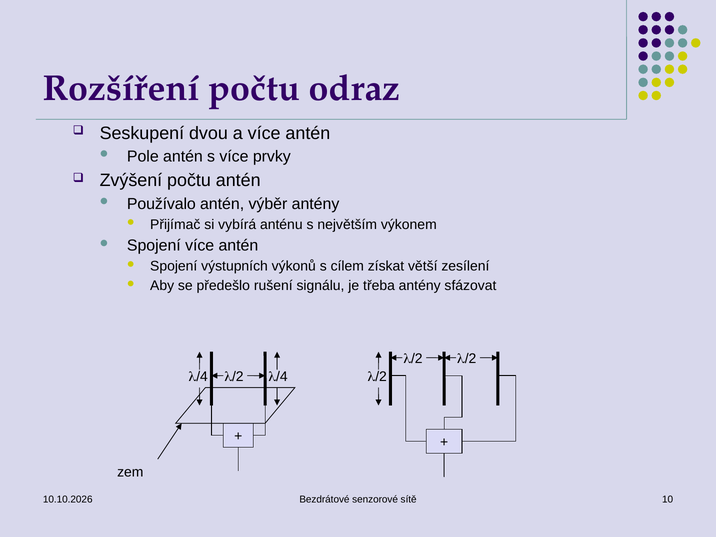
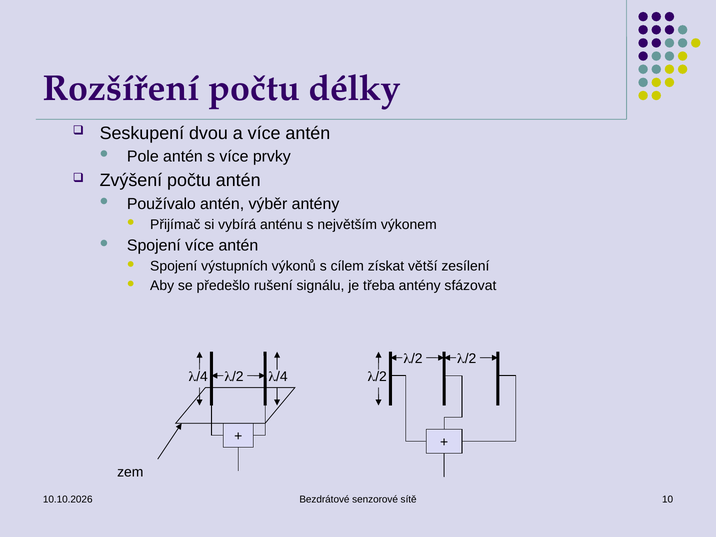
odraz: odraz -> délky (355, 88)
